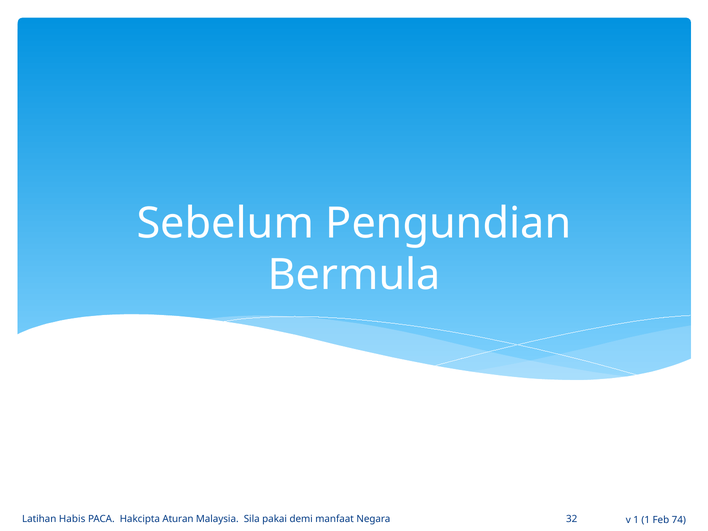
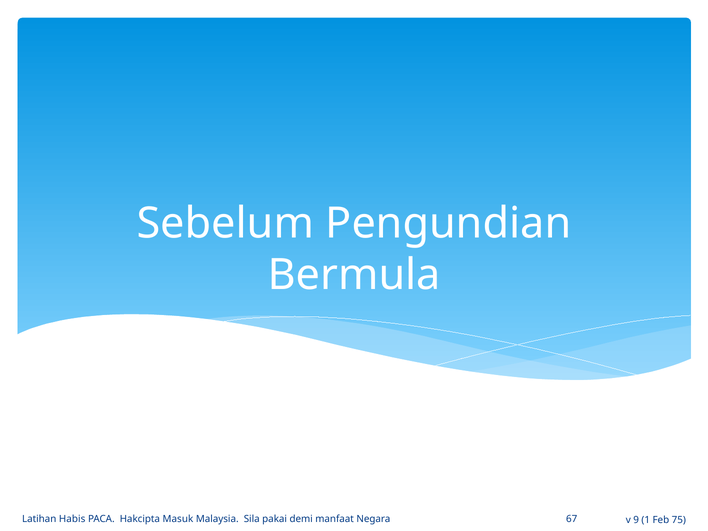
Aturan: Aturan -> Masuk (178, 519)
32: 32 -> 67 (572, 519)
v 1: 1 -> 9 (636, 520)
74: 74 -> 75 (679, 520)
